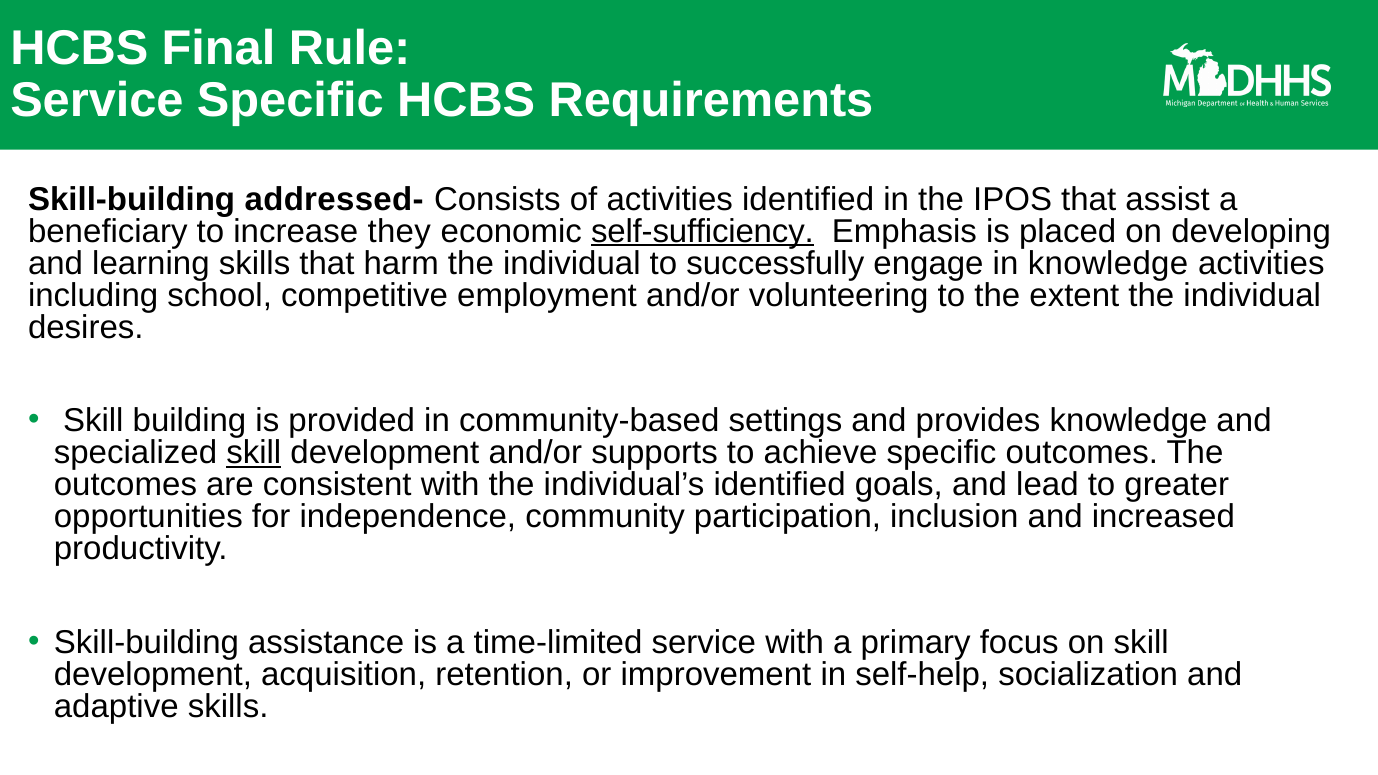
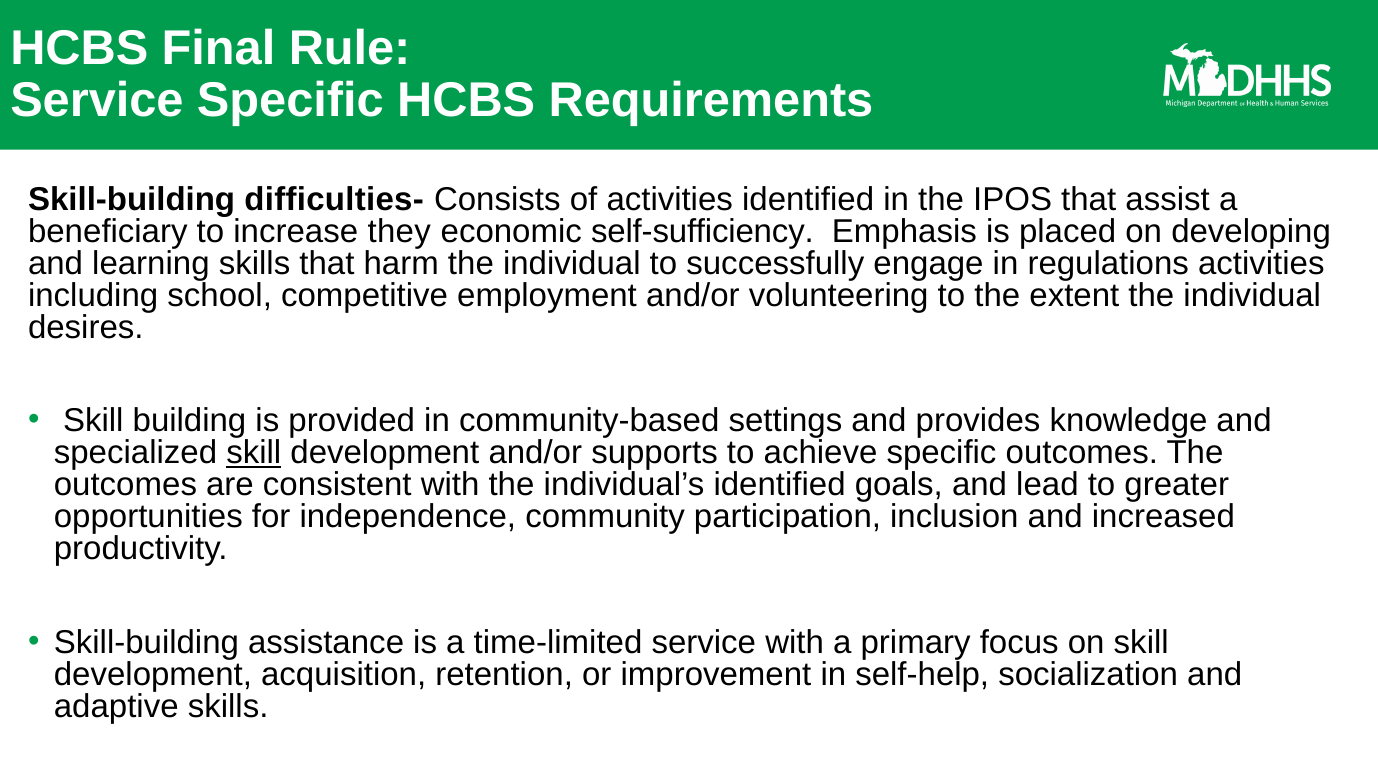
addressed-: addressed- -> difficulties- (334, 199)
self-sufficiency underline: present -> none (702, 231)
in knowledge: knowledge -> regulations (1108, 263)
